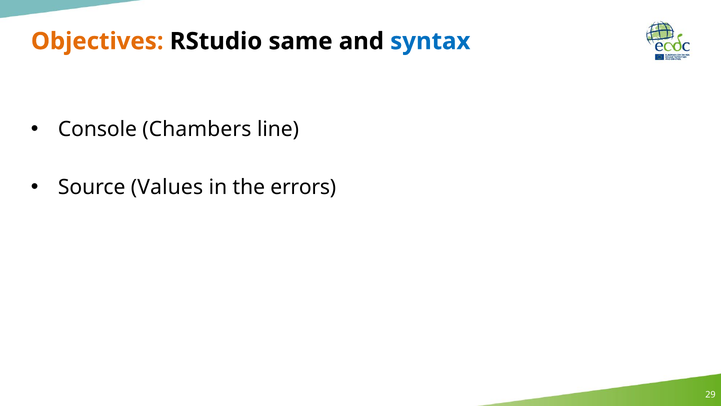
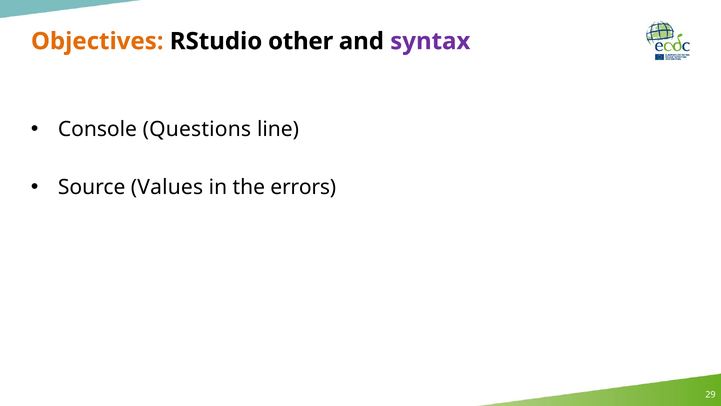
same: same -> other (301, 41)
syntax colour: blue -> purple (430, 41)
Chambers: Chambers -> Questions (197, 129)
